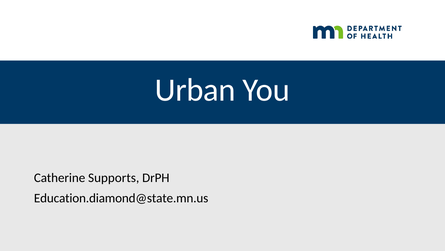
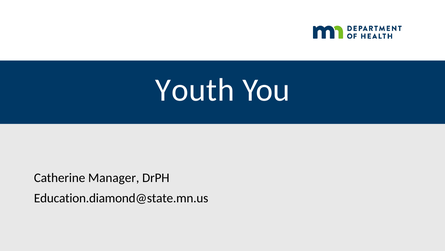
Urban: Urban -> Youth (195, 90)
Supports: Supports -> Manager (114, 177)
